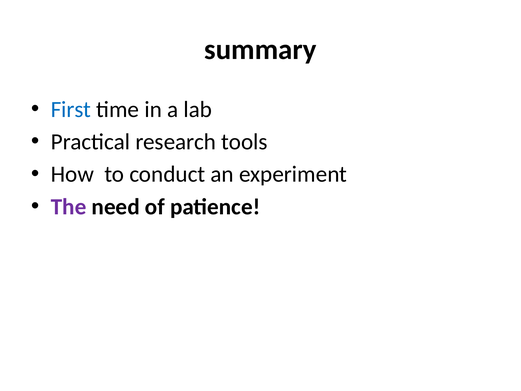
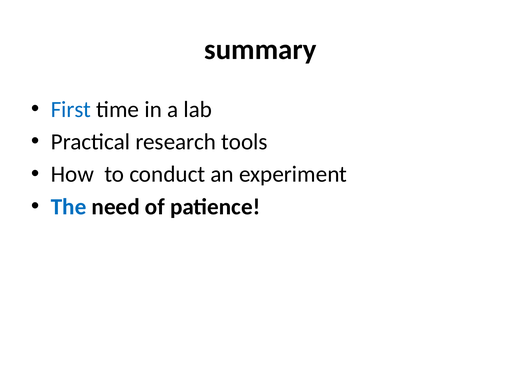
The colour: purple -> blue (69, 207)
